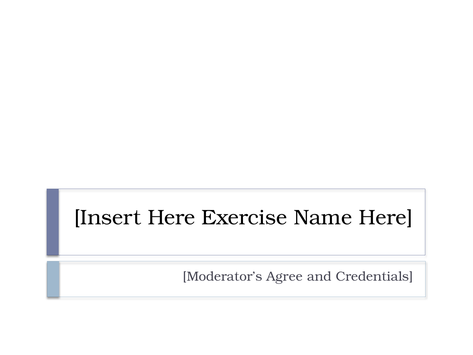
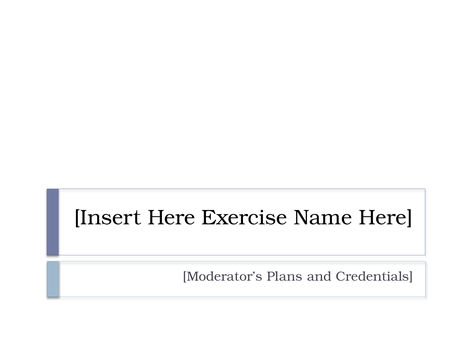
Agree: Agree -> Plans (285, 276)
